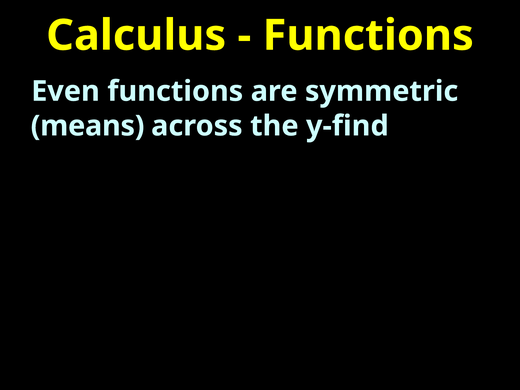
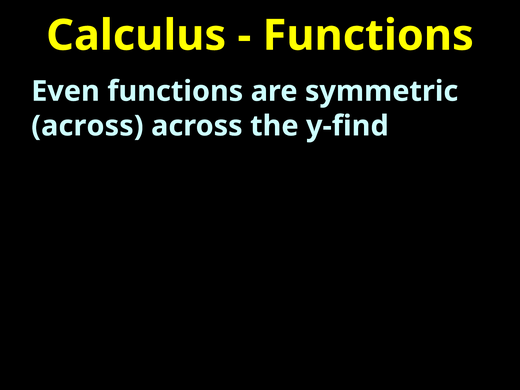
means: means -> across (87, 126)
